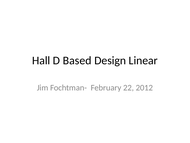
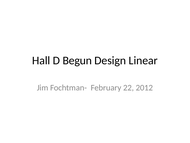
Based: Based -> Begun (77, 60)
